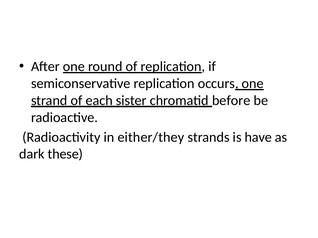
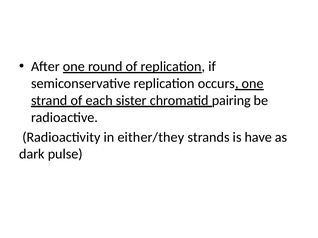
before: before -> pairing (231, 101)
these: these -> pulse (65, 154)
